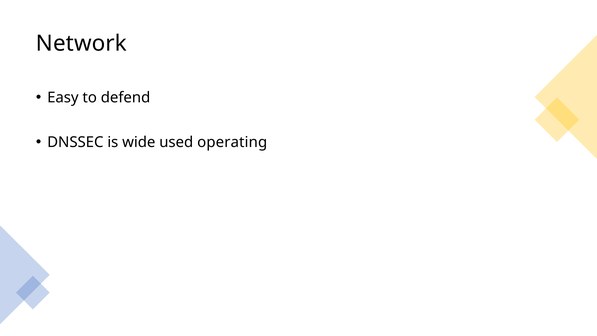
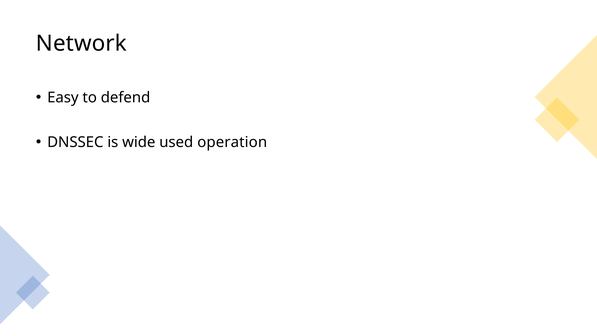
operating: operating -> operation (232, 142)
